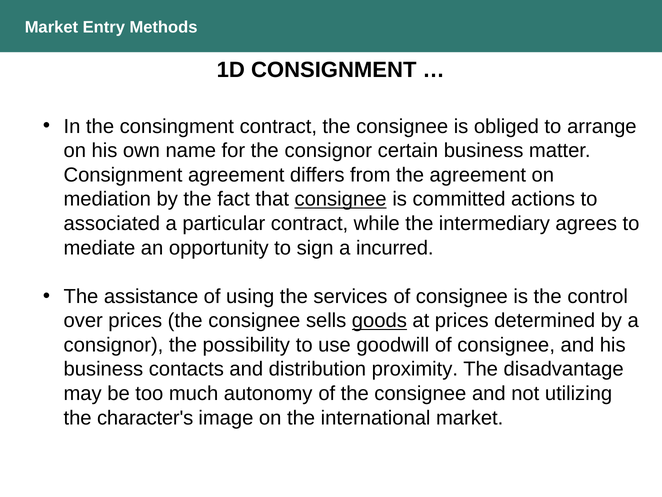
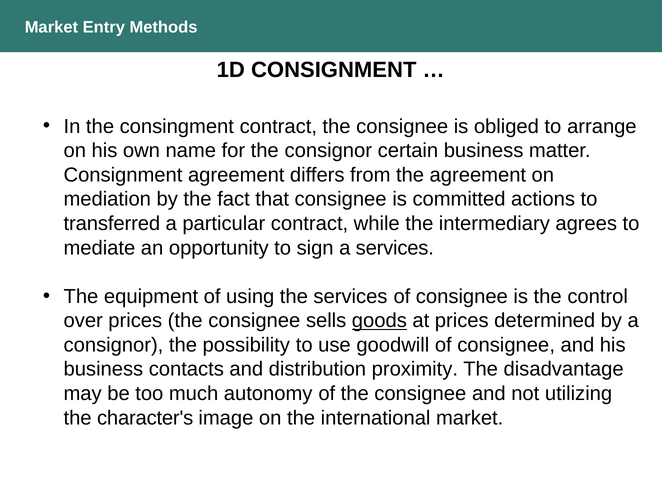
consignee underline: present -> none (341, 199)
associated: associated -> transferred (112, 223)
a incurred: incurred -> services (395, 248)
assistance: assistance -> equipment (151, 296)
